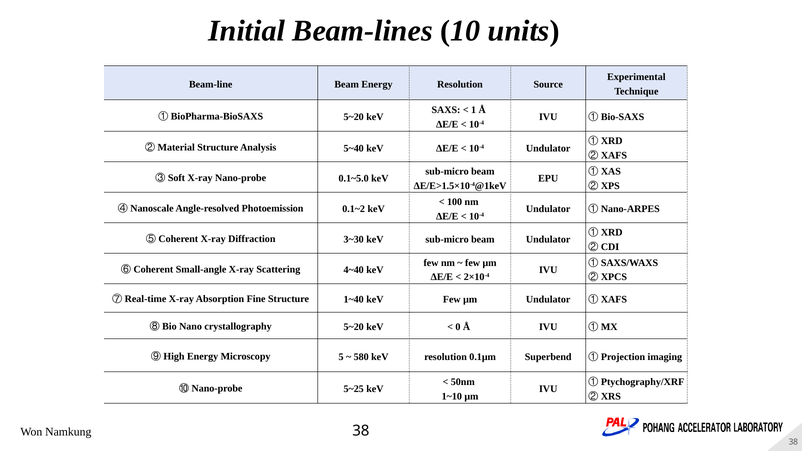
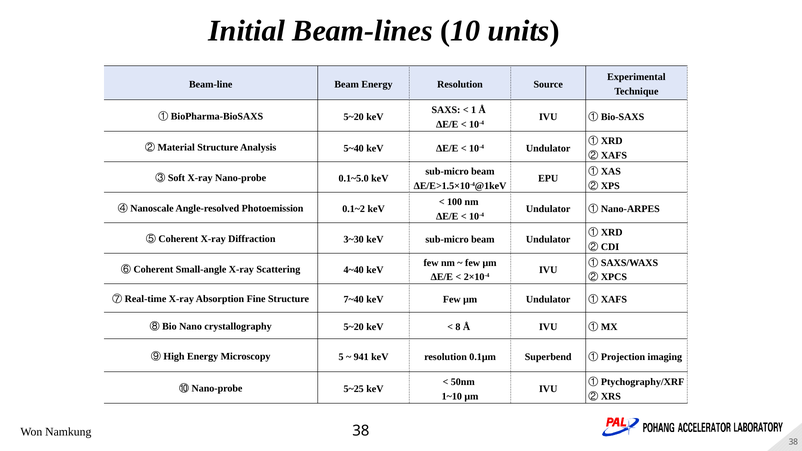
1~40: 1~40 -> 7~40 (354, 299)
0: 0 -> 8 (458, 327)
580: 580 -> 941 (361, 357)
